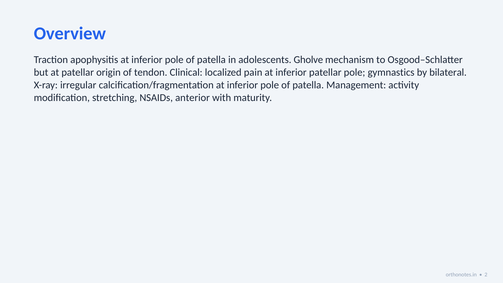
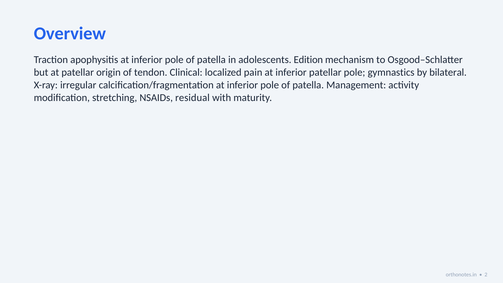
Gholve: Gholve -> Edition (308, 60)
anterior: anterior -> residual (192, 98)
